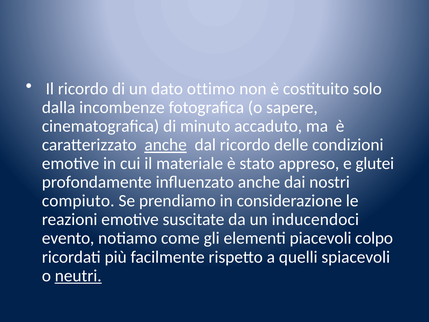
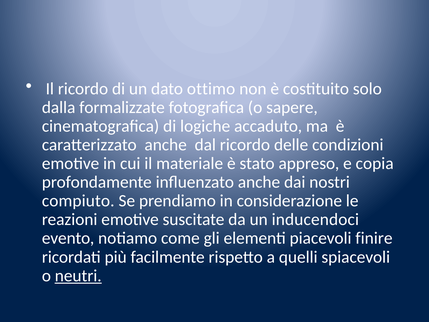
incombenze: incombenze -> formalizzate (122, 107)
minuto: minuto -> logiche (205, 126)
anche underline: present -> none (166, 145)
glutei: glutei -> copia (375, 163)
colpo: colpo -> finire (374, 238)
